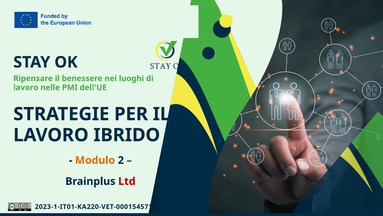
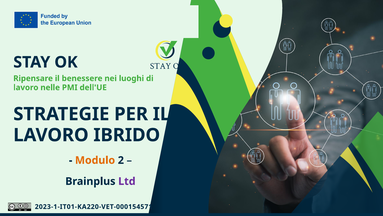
Ltd colour: red -> purple (127, 181)
